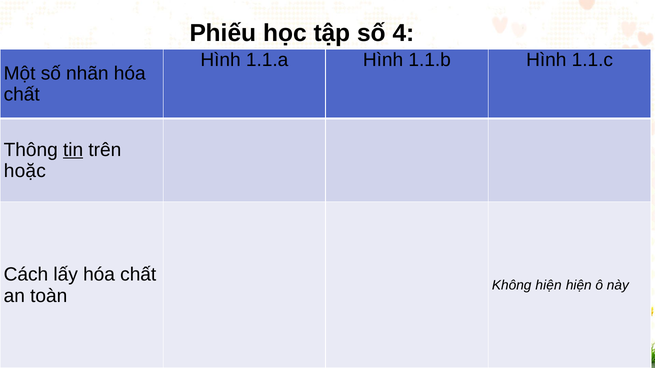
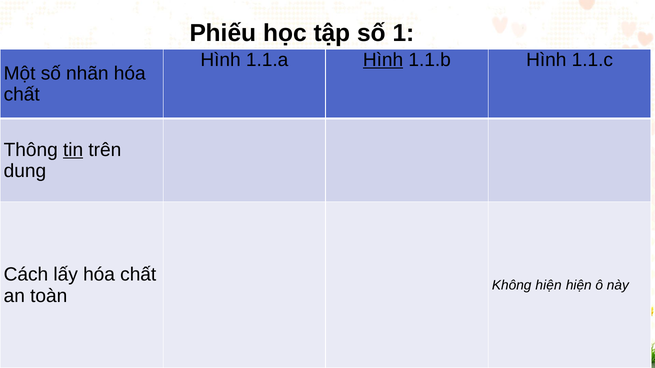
4: 4 -> 1 (404, 33)
Hình underline: none -> present (383, 60)
hoặc: hoặc -> dung (25, 171)
